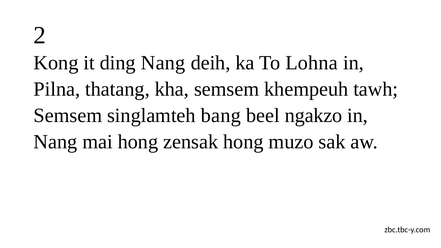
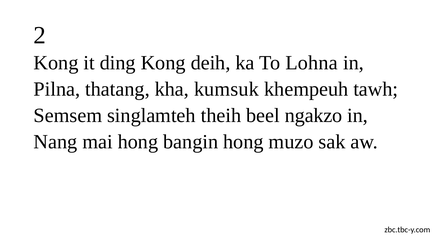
ding Nang: Nang -> Kong (163, 63)
kha semsem: semsem -> kumsuk (226, 89)
bang: bang -> theih (221, 116)
zensak: zensak -> bangin (191, 142)
